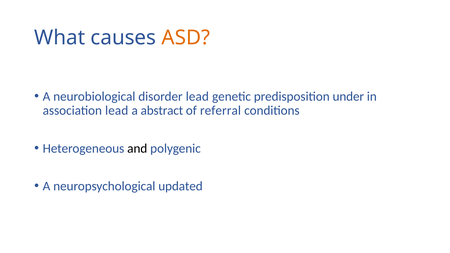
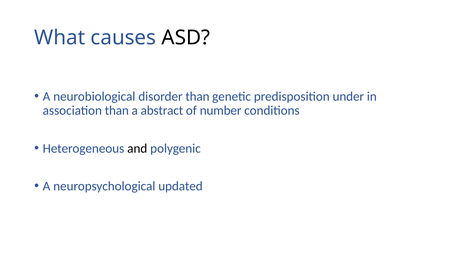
ASD colour: orange -> black (186, 38)
disorder lead: lead -> than (197, 97)
association lead: lead -> than (117, 111)
referral: referral -> number (221, 111)
